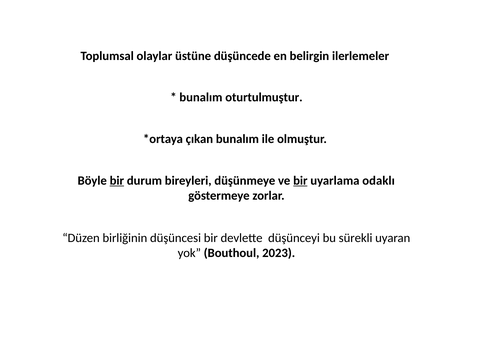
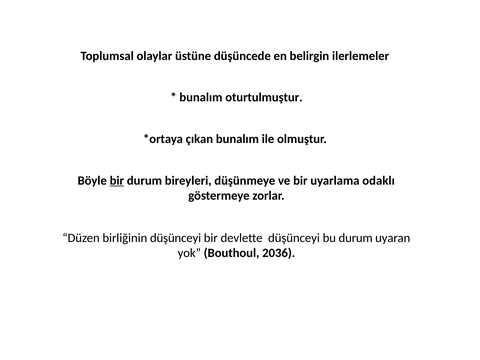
bir underline: present -> none (300, 181)
birliğinin düşüncesi: düşüncesi -> düşünceyi (176, 238)
bu sürekli: sürekli -> durum (356, 238)
2023: 2023 -> 2036 (279, 253)
